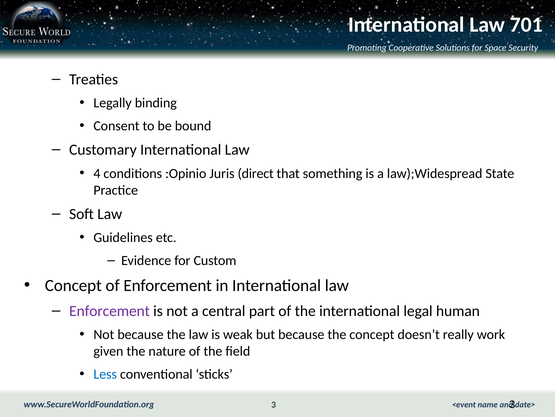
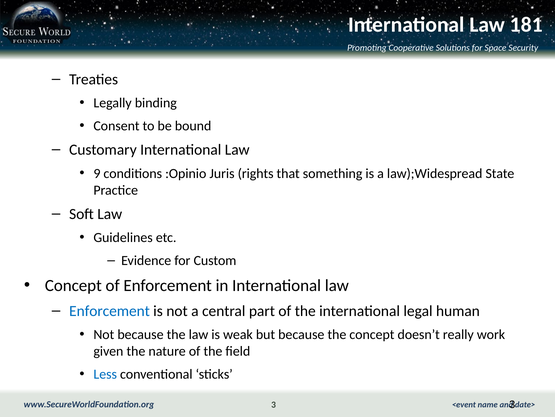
701: 701 -> 181 (526, 25)
4: 4 -> 9 (97, 173)
direct: direct -> rights (256, 173)
Enforcement colour: purple -> blue (110, 310)
